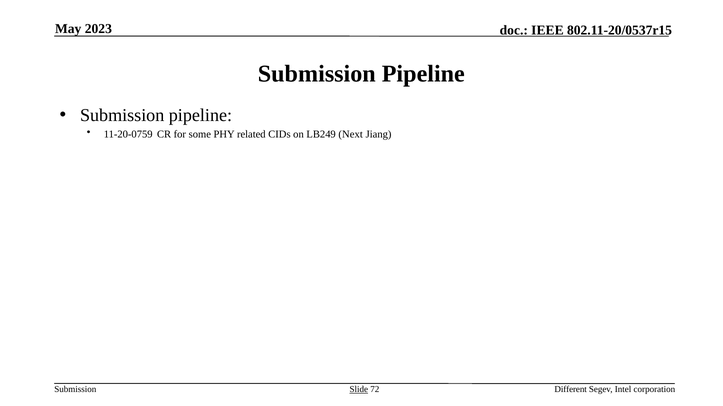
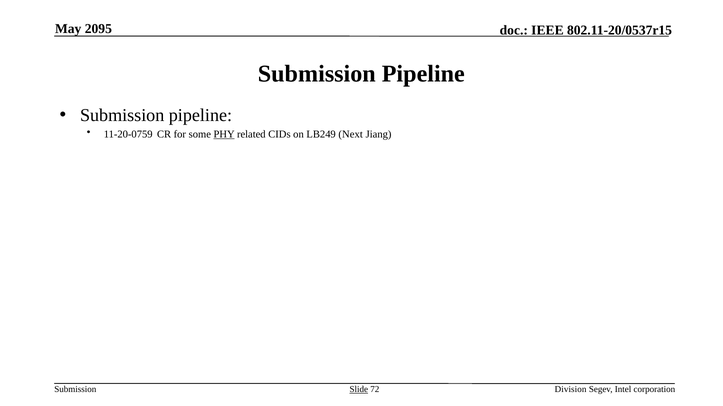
2023: 2023 -> 2095 (98, 29)
PHY underline: none -> present (224, 134)
Different: Different -> Division (571, 390)
